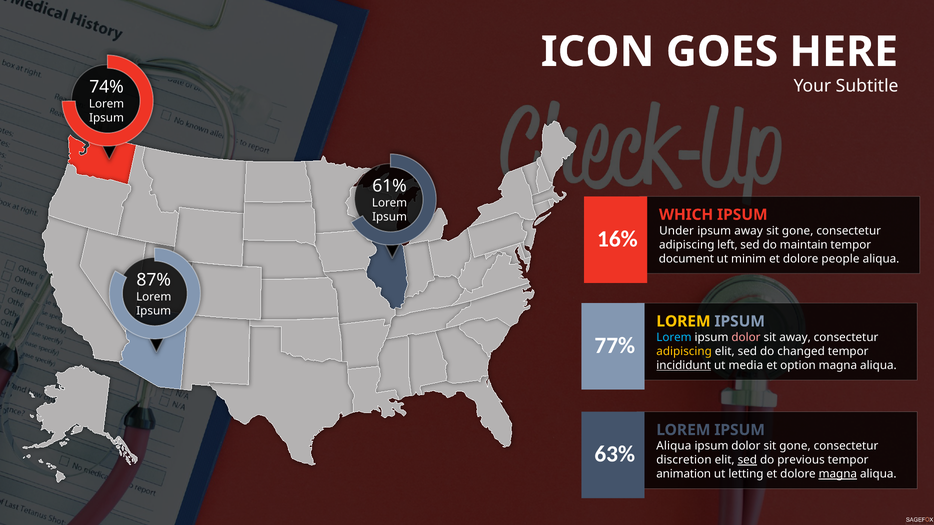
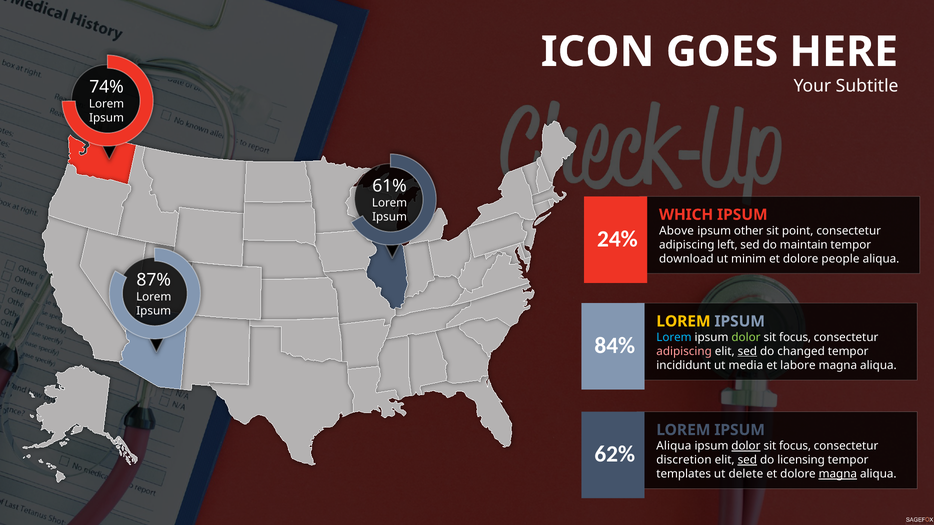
Under: Under -> Above (677, 231)
ipsum away: away -> other (749, 231)
gone: gone -> point (798, 231)
16%: 16% -> 24% (617, 239)
document: document -> download (686, 259)
dolor colour: pink -> light green (746, 338)
away: away -> focus (795, 338)
77%: 77% -> 84% (615, 346)
adipiscing colour: yellow -> pink (684, 352)
sed underline: none -> present (747, 352)
incididunt underline: present -> none (684, 366)
option: option -> labore (798, 366)
dolor underline: none -> present (746, 446)
gone: gone -> focus (795, 446)
63%: 63% -> 62% (615, 454)
previous: previous -> licensing (801, 460)
animation: animation -> templates (684, 474)
letting: letting -> delete (746, 474)
